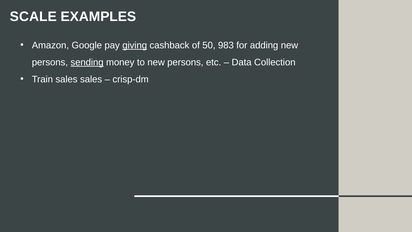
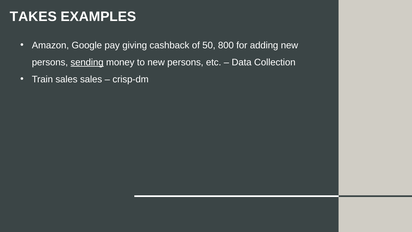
SCALE: SCALE -> TAKES (33, 17)
giving underline: present -> none (135, 45)
983: 983 -> 800 (226, 45)
